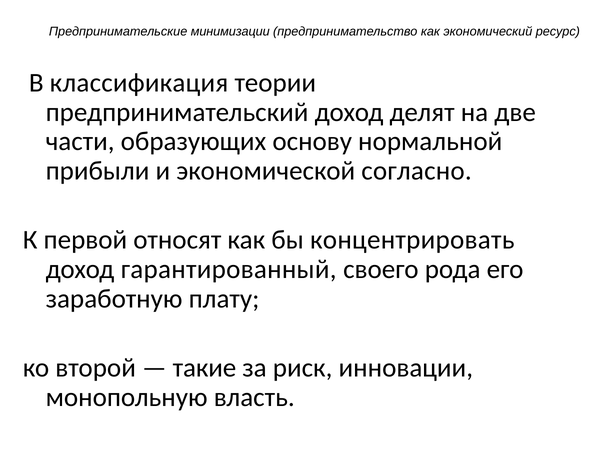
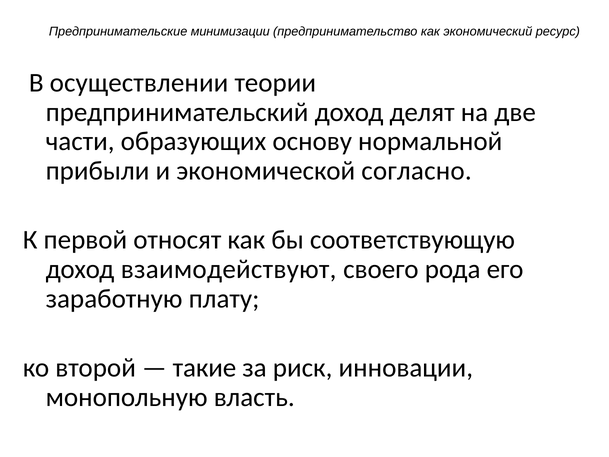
классификация: классификация -> осуществлении (139, 83)
концентрировать: концентрировать -> соответствующую (412, 240)
гарантированный: гарантированный -> взаимодействуют (229, 269)
